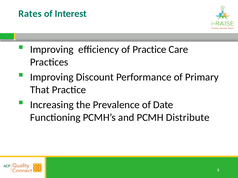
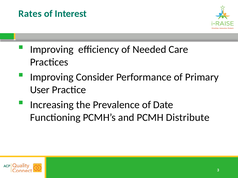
of Practice: Practice -> Needed (149, 50)
Discount: Discount -> Consider (95, 77)
That: That -> User (40, 90)
